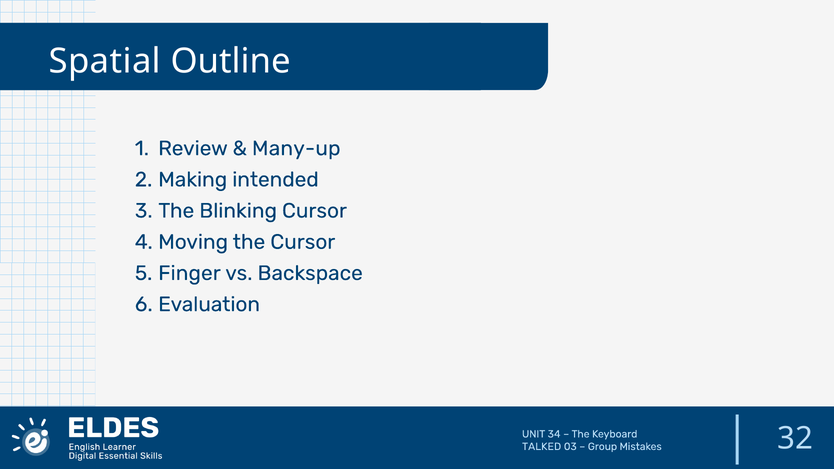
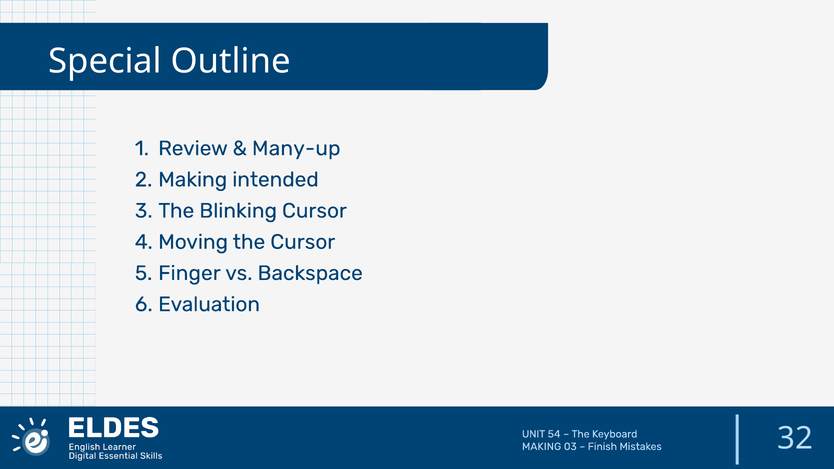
Spatial: Spatial -> Special (105, 61)
34: 34 -> 54 (554, 434)
TALKED: TALKED -> MAKING (542, 447)
Group: Group -> Finish (602, 447)
